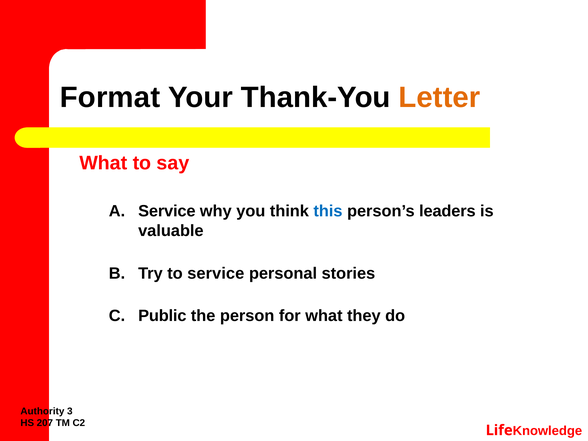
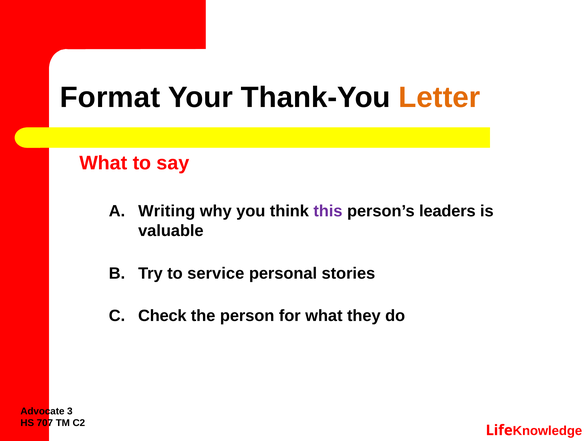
Service: Service -> Writing (167, 211)
this colour: blue -> purple (328, 211)
Public: Public -> Check (162, 316)
Authority: Authority -> Advocate (42, 411)
207: 207 -> 707 (45, 423)
